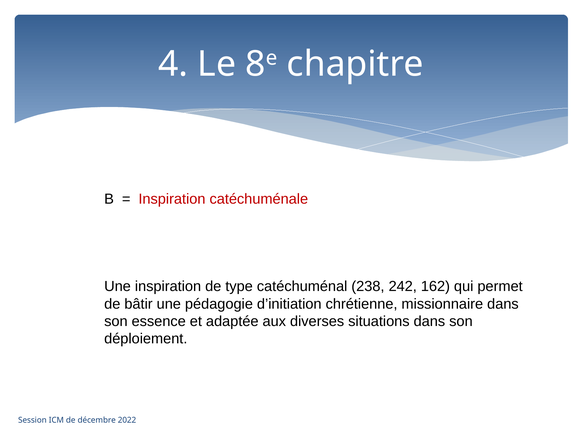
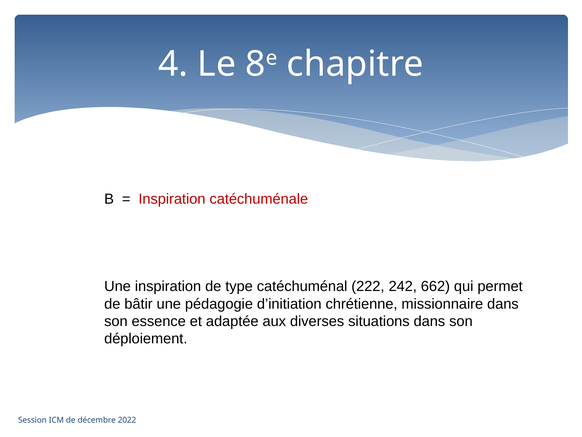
238: 238 -> 222 (368, 286)
162: 162 -> 662 (435, 286)
